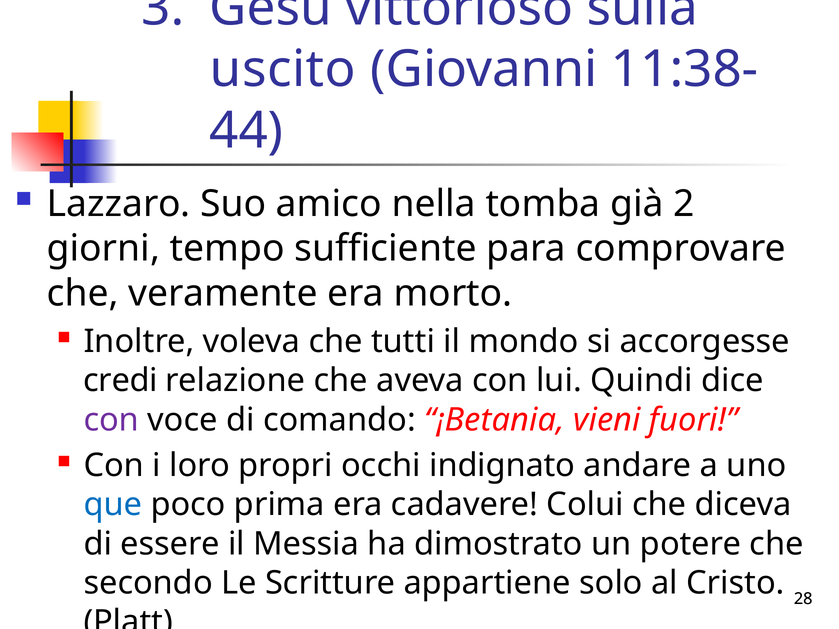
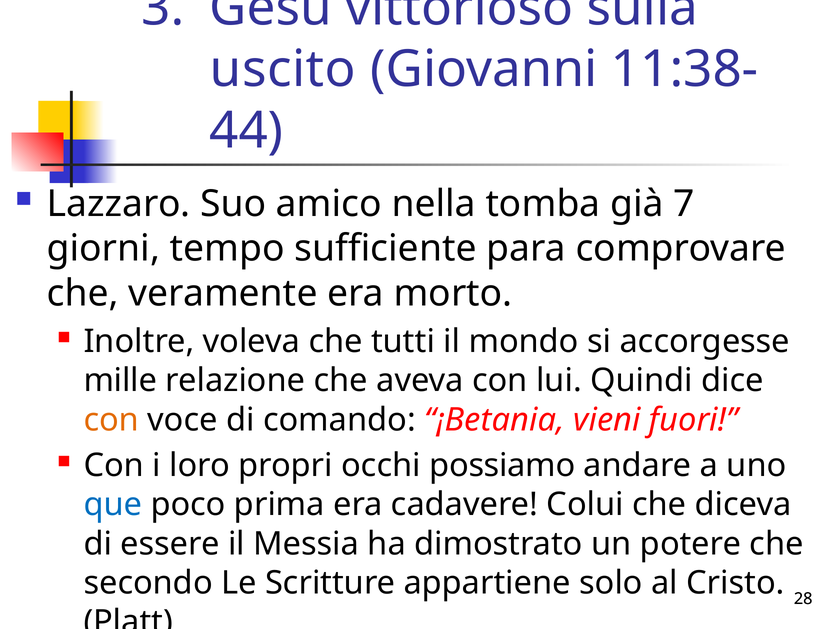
2: 2 -> 7 (684, 204)
credi: credi -> mille (120, 381)
con colour: purple -> orange (111, 420)
indignato: indignato -> possiamo (502, 466)
